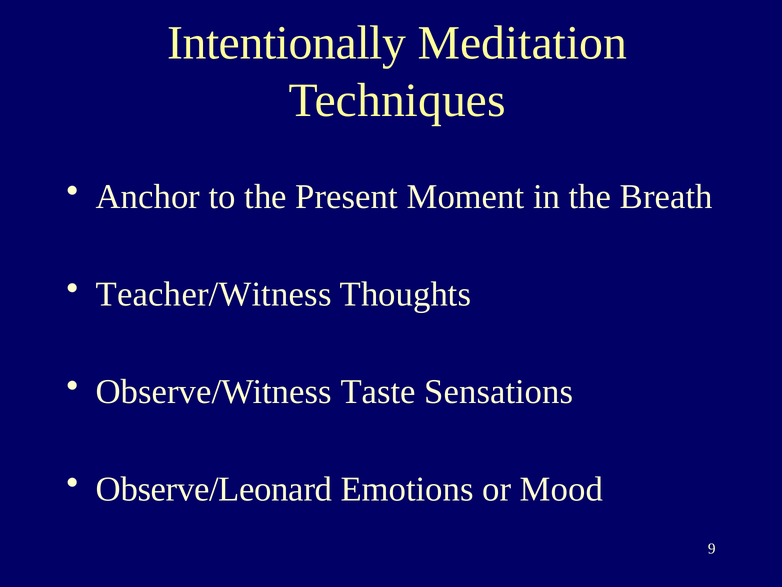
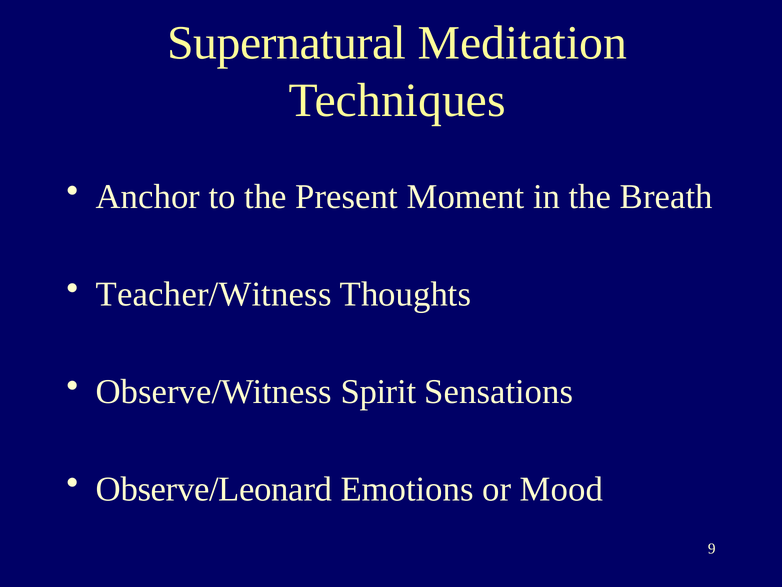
Intentionally: Intentionally -> Supernatural (287, 43)
Taste: Taste -> Spirit (378, 391)
